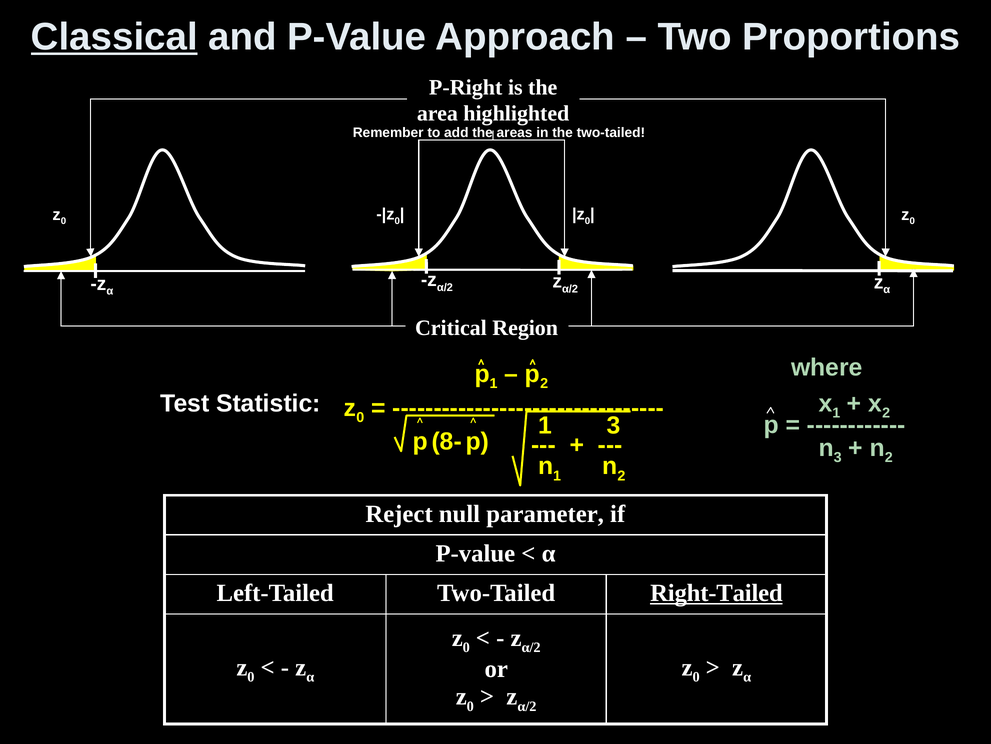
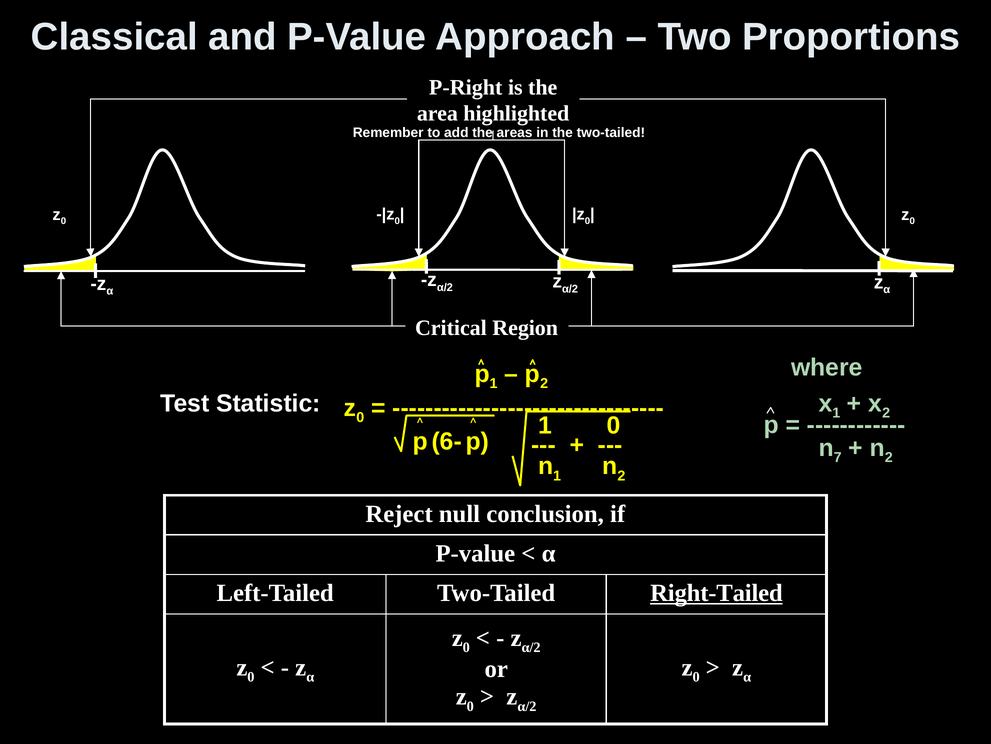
Classical underline: present -> none (114, 37)
1 3: 3 -> 0 (614, 425)
8-: 8- -> 6- (447, 441)
3: 3 -> 7 (838, 457)
parameter: parameter -> conclusion (545, 514)
